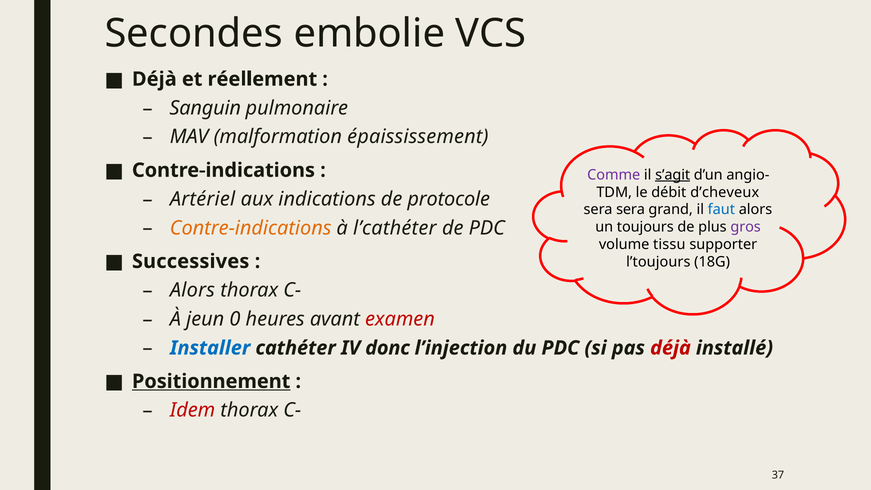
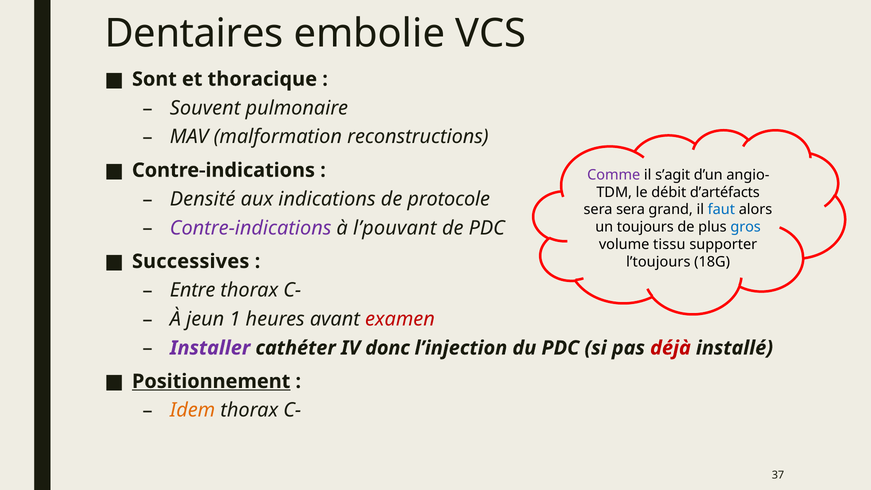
Secondes: Secondes -> Dentaires (194, 34)
Déjà: Déjà -> Sont (154, 79)
réellement: réellement -> thoracique (262, 79)
Sanguin: Sanguin -> Souvent (205, 108)
épaississement: épaississement -> reconstructions (418, 137)
s’agit underline: present -> none (673, 175)
d’cheveux: d’cheveux -> d’artéfacts (725, 192)
Artériel: Artériel -> Densité (203, 199)
Contre-indications colour: orange -> purple (251, 228)
l’cathéter: l’cathéter -> l’pouvant (395, 228)
gros colour: purple -> blue (746, 227)
Alors: Alors -> Entre (193, 290)
0: 0 -> 1 (235, 319)
Installer colour: blue -> purple (210, 348)
Idem colour: red -> orange (193, 410)
